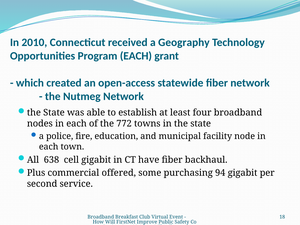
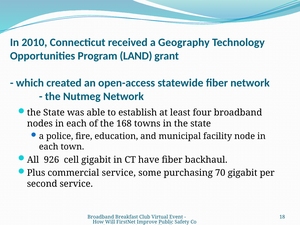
Program EACH: EACH -> LAND (136, 56)
772: 772 -> 168 (124, 124)
638: 638 -> 926 (51, 160)
commercial offered: offered -> service (119, 173)
94: 94 -> 70 (220, 173)
